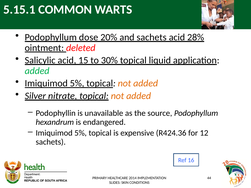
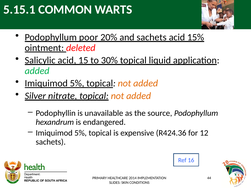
dose: dose -> poor (89, 37)
28%: 28% -> 15% (196, 37)
